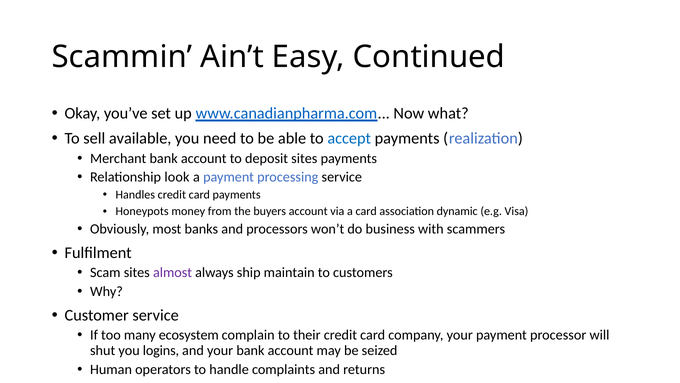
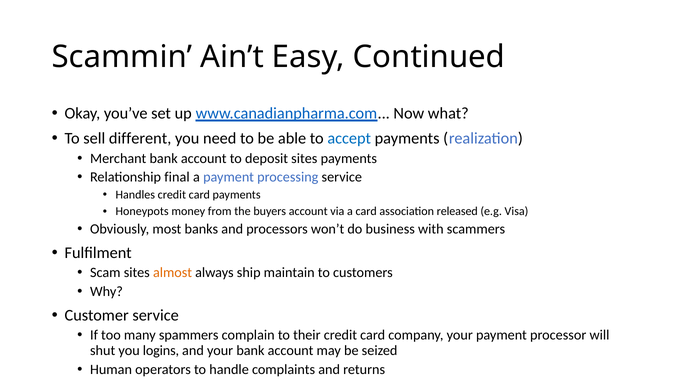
available: available -> different (140, 138)
look: look -> final (177, 177)
dynamic: dynamic -> released (457, 211)
almost colour: purple -> orange (173, 272)
ecosystem: ecosystem -> spammers (189, 335)
